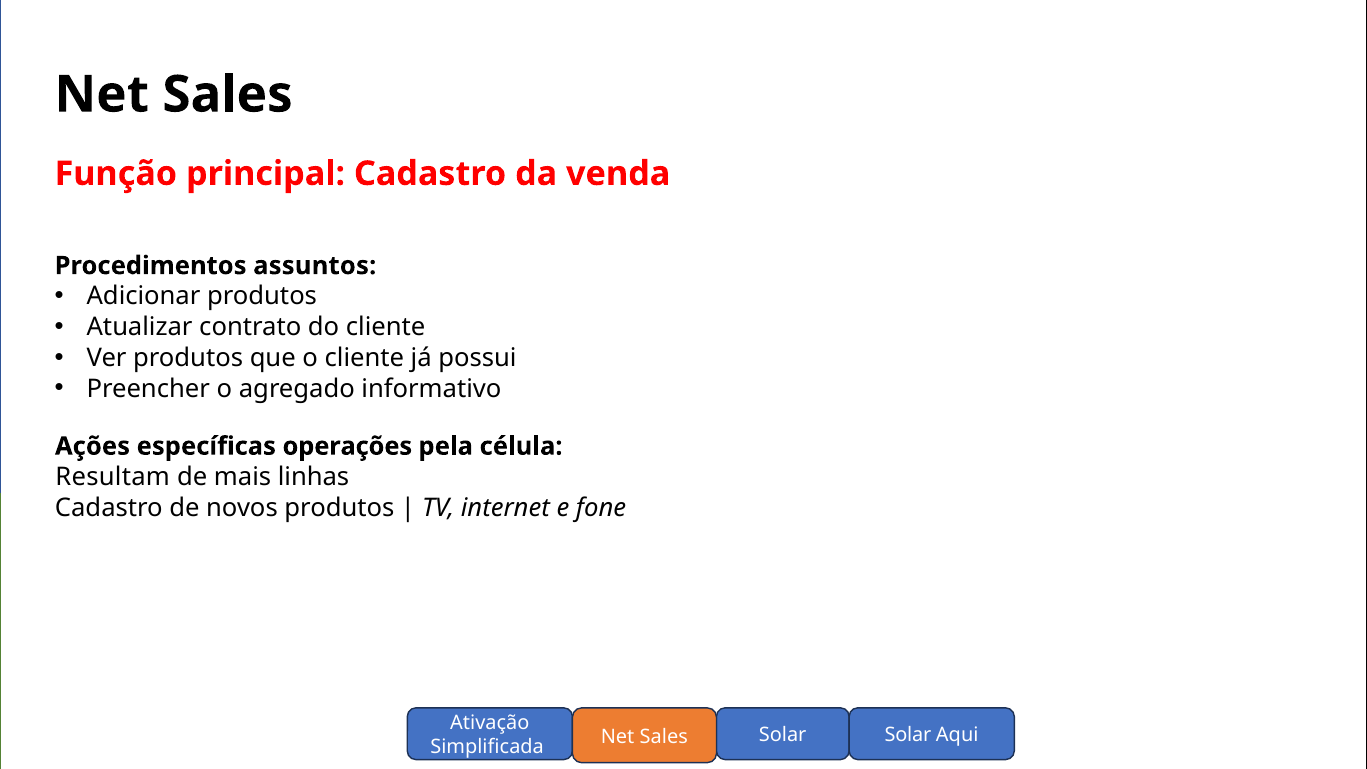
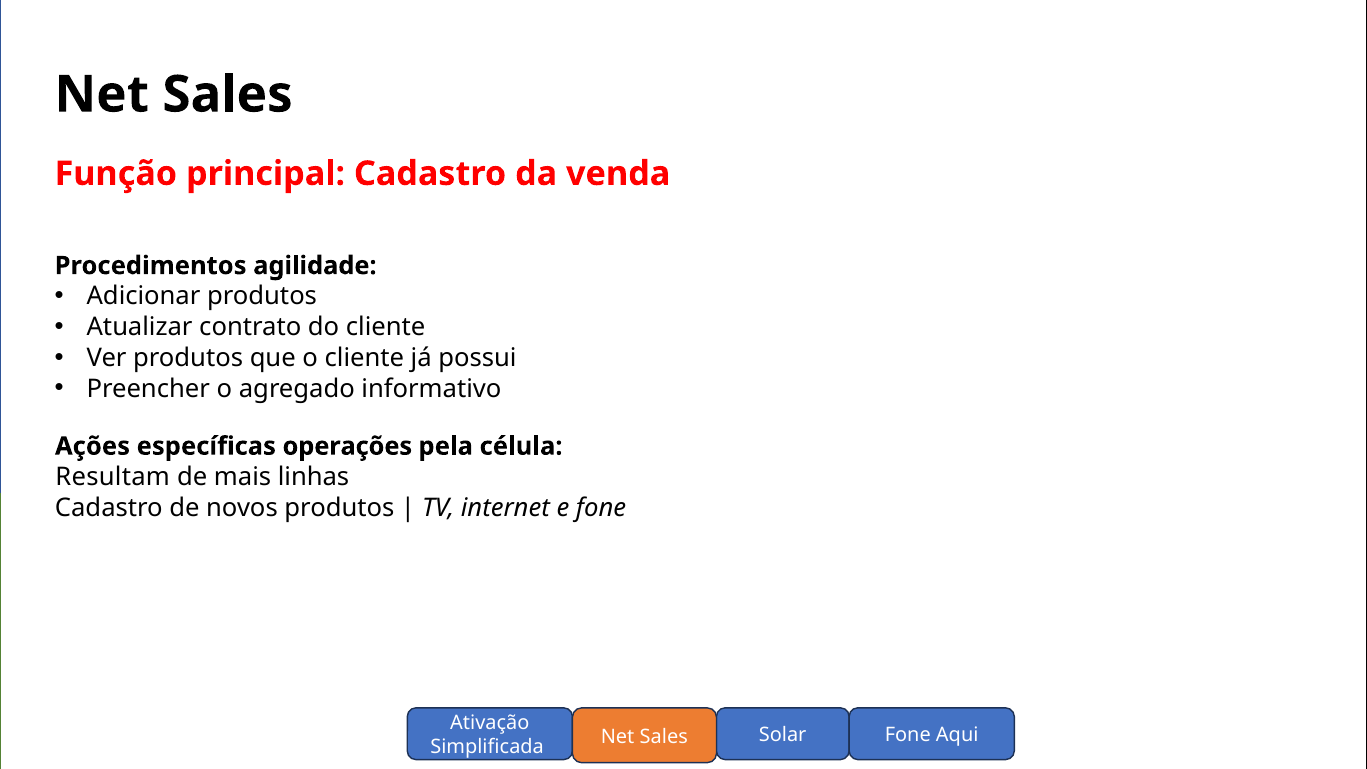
assuntos: assuntos -> agilidade (315, 266)
Solar Solar: Solar -> Fone (908, 735)
